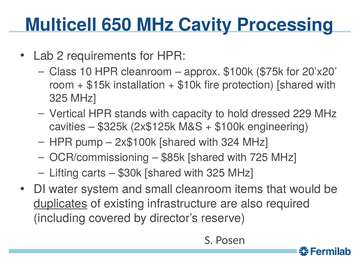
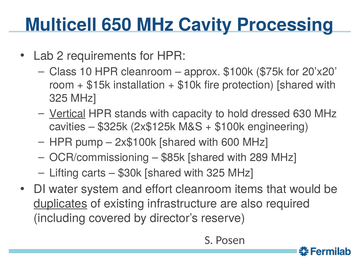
Vertical underline: none -> present (67, 113)
229: 229 -> 630 (302, 113)
324: 324 -> 600 (230, 142)
725: 725 -> 289 (259, 157)
small: small -> effort (159, 189)
